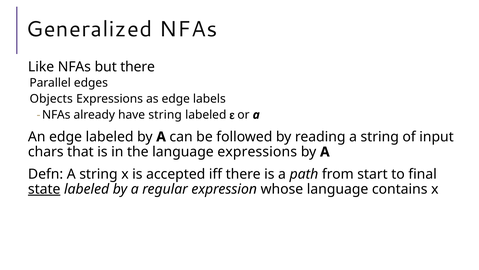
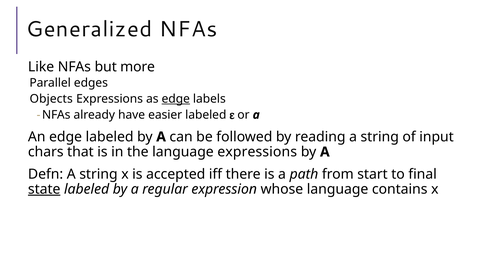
but there: there -> more (138, 67)
edge underline: none -> present (176, 99)
have string: string -> easier (165, 115)
